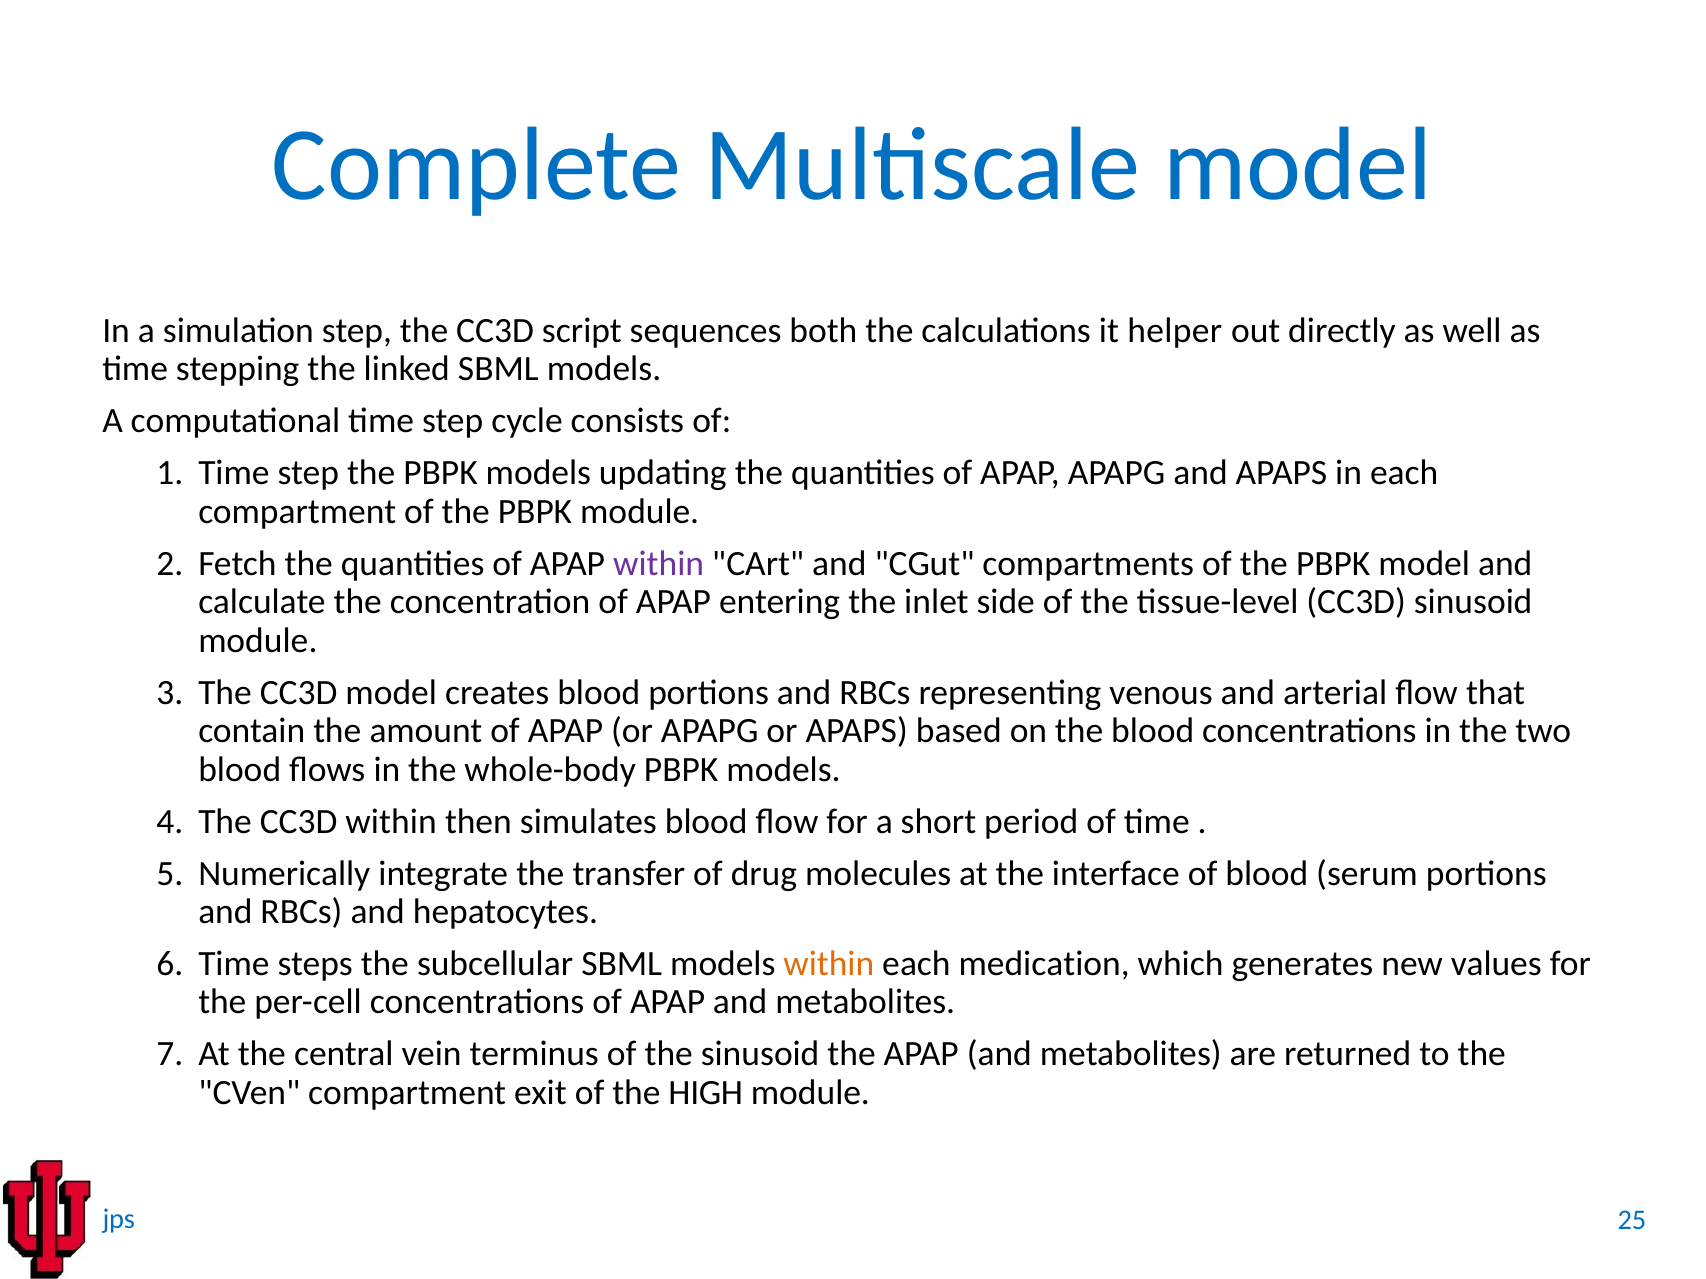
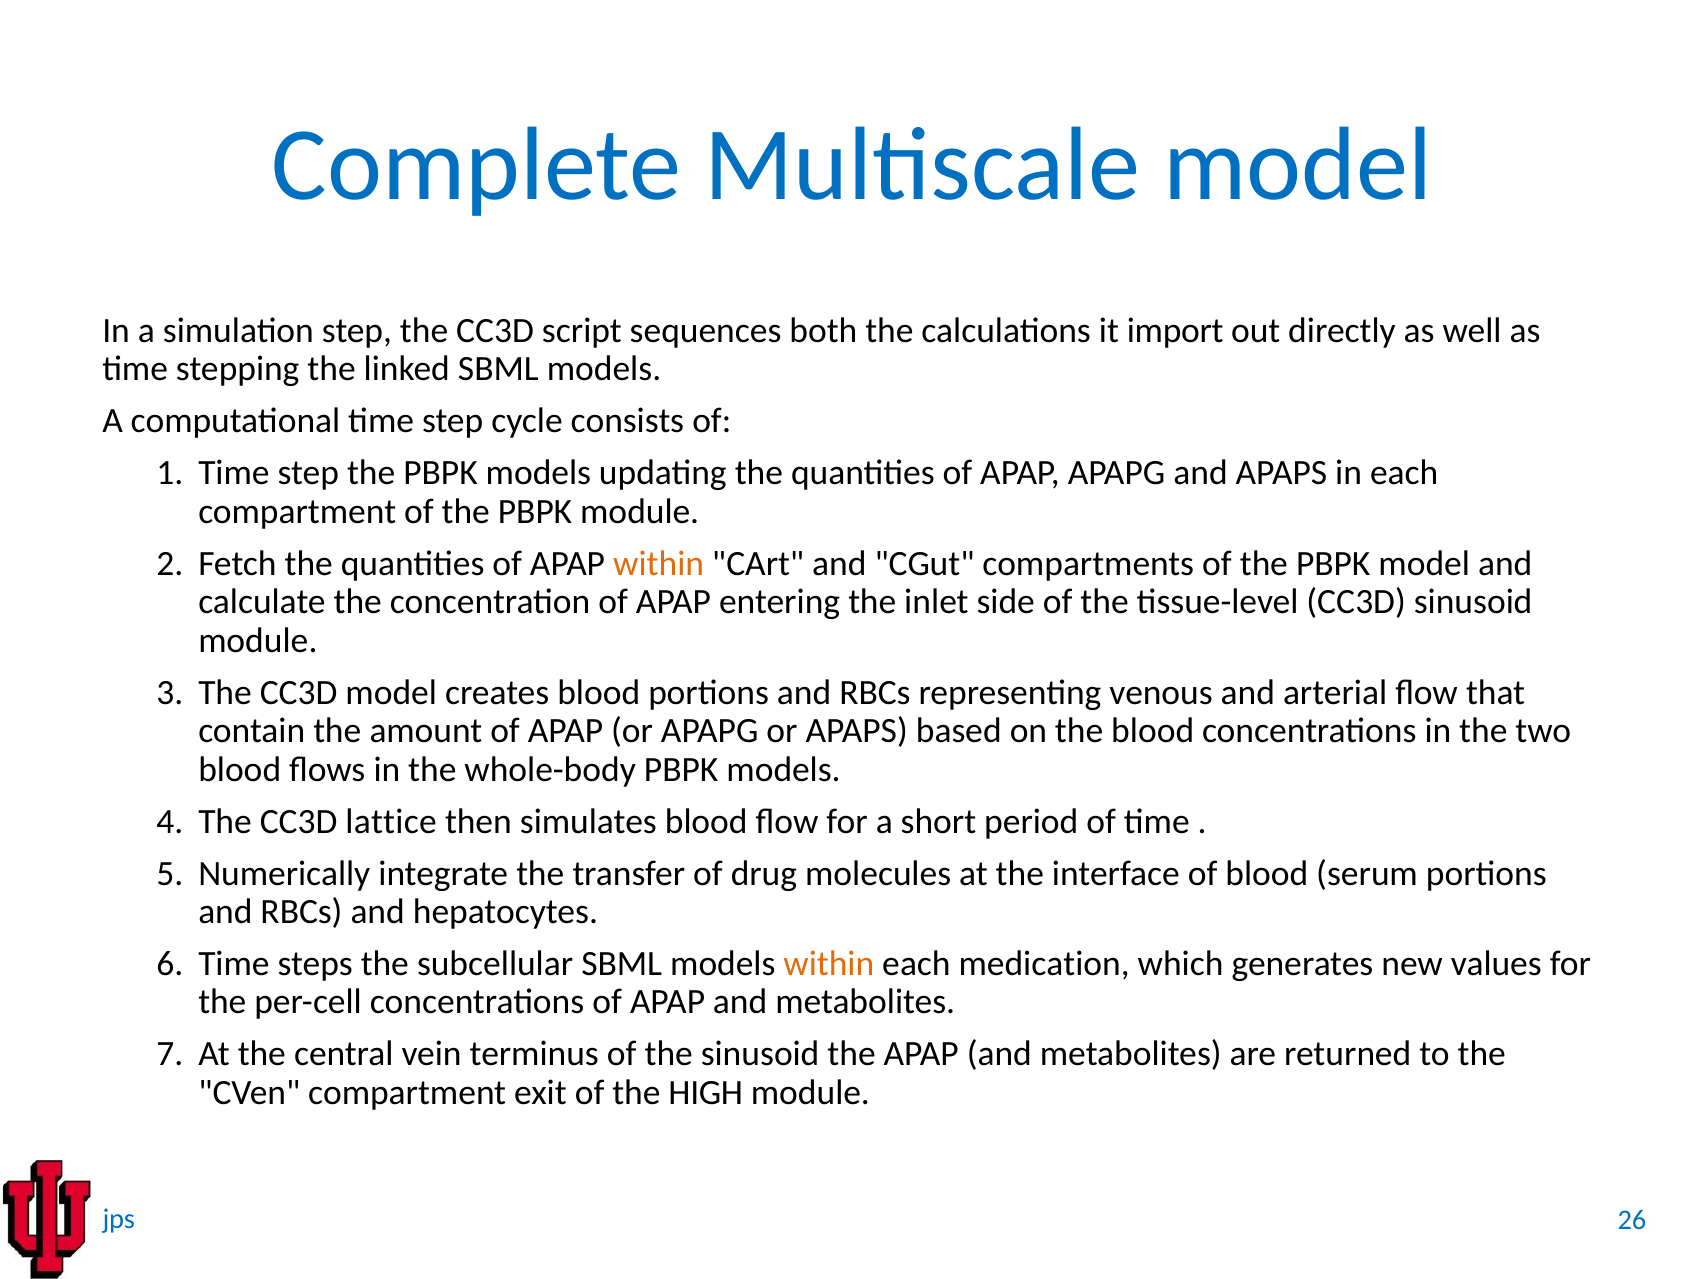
helper: helper -> import (1175, 331)
within colour: purple -> orange (659, 564)
CC3D within: within -> lattice (391, 822)
25: 25 -> 26 (1632, 1220)
